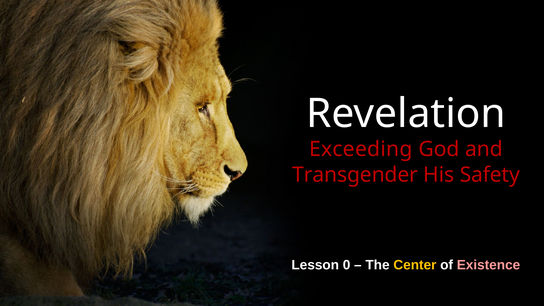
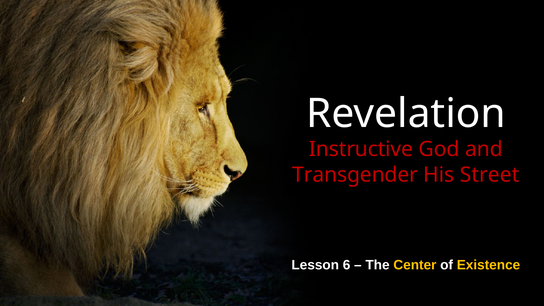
Exceeding: Exceeding -> Instructive (361, 149)
Safety: Safety -> Street (490, 175)
0: 0 -> 6 (347, 265)
Existence colour: pink -> yellow (488, 265)
